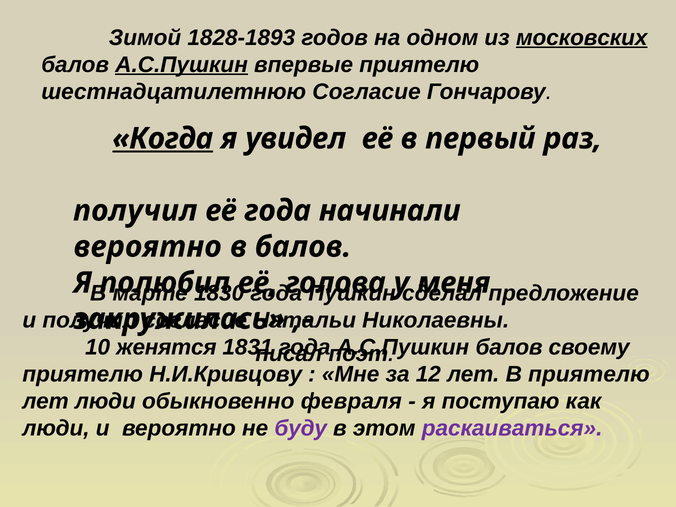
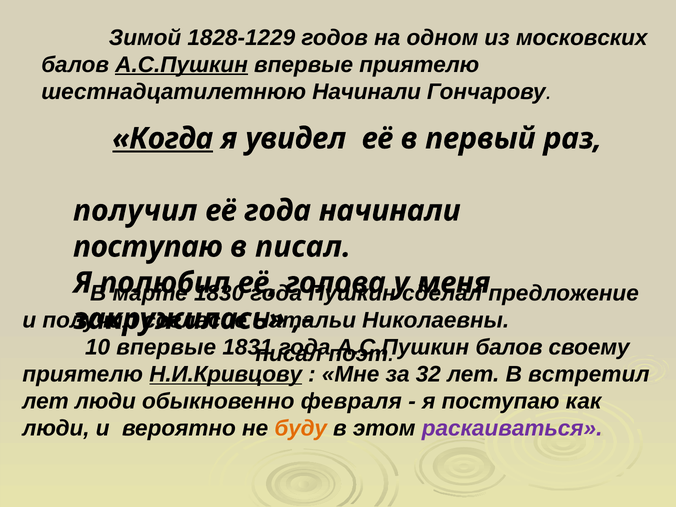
1828-1893: 1828-1893 -> 1828-1229 (241, 38)
московских underline: present -> none (582, 38)
шестнадцатилетнюю Согласие: Согласие -> Начинали (367, 92)
вероятно: вероятно -> поступаю (148, 247)
в балов: балов -> писал (303, 247)
10 женятся: женятся -> впервые (166, 347)
Н.И.Кривцову underline: none -> present (226, 374)
12: 12 -> 32 (428, 374)
В приятелю: приятелю -> встретил (589, 374)
буду colour: purple -> orange (301, 428)
